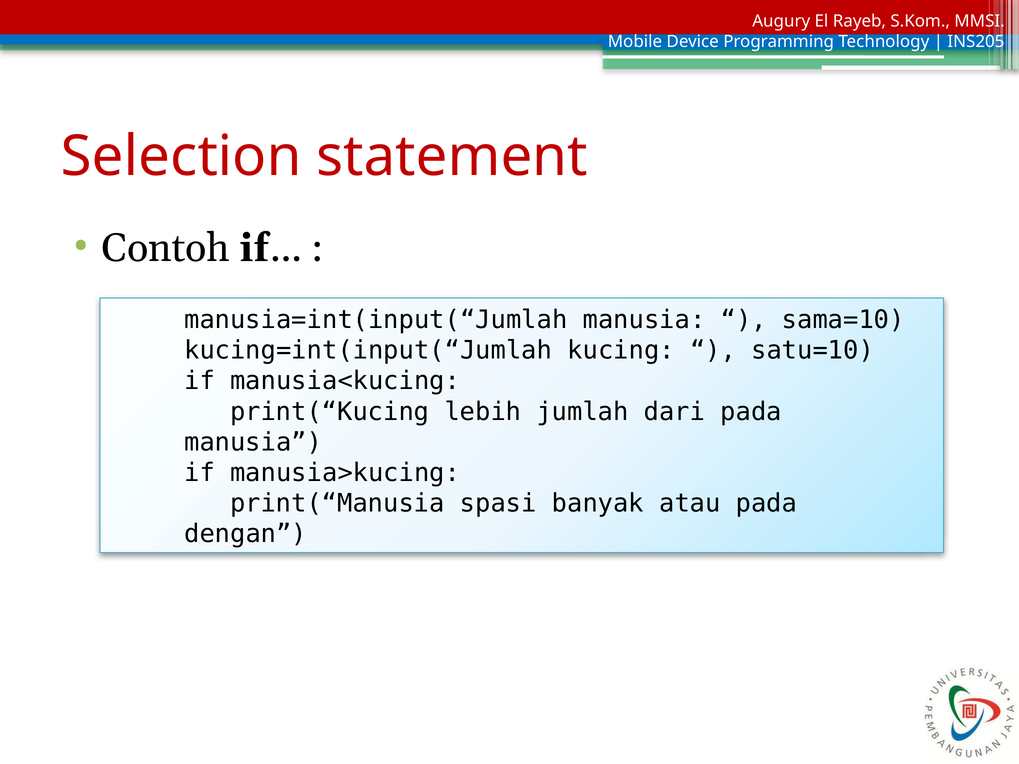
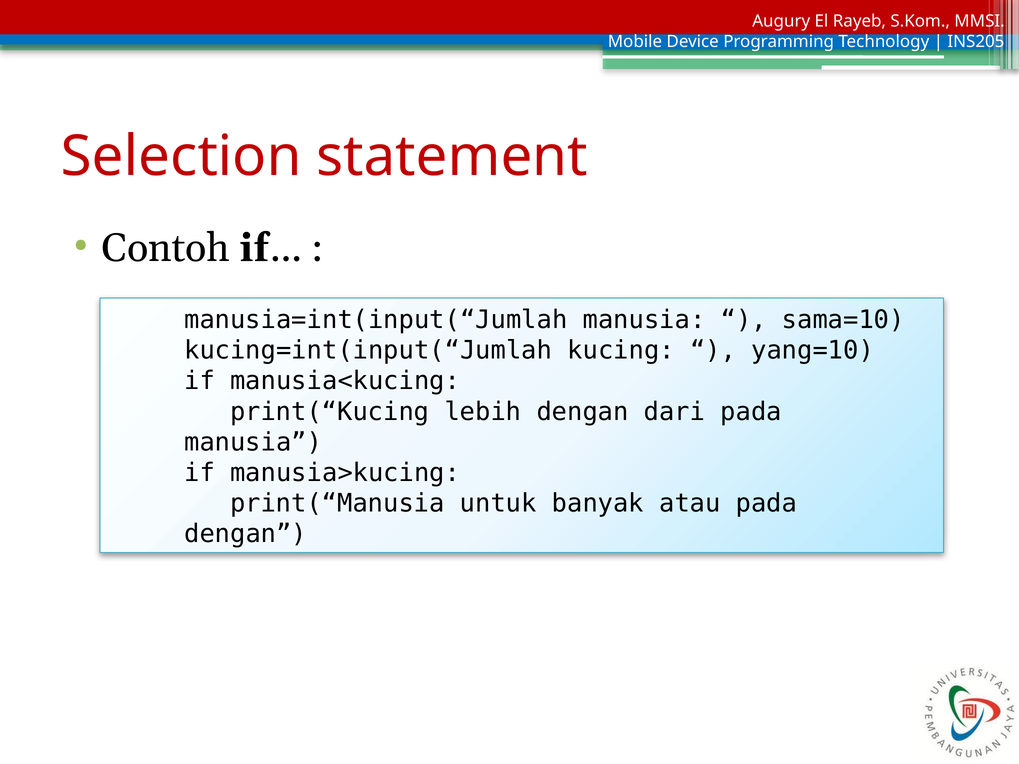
satu=10: satu=10 -> yang=10 (813, 351)
lebih jumlah: jumlah -> dengan (583, 412)
spasi: spasi -> untuk (498, 504)
